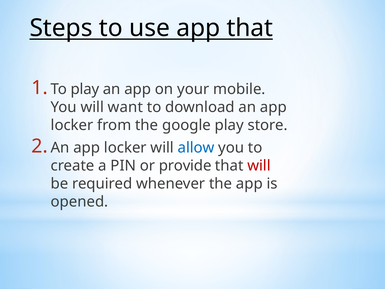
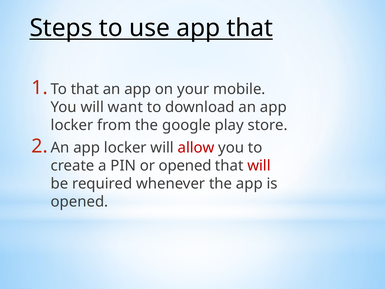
To play: play -> that (85, 89)
allow colour: blue -> red (196, 148)
or provide: provide -> opened (185, 166)
